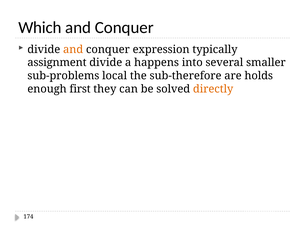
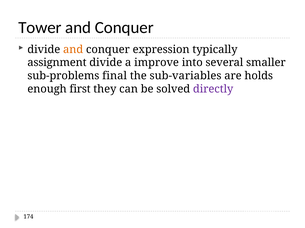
Which: Which -> Tower (40, 28)
happens: happens -> improve (157, 63)
local: local -> final (115, 76)
sub-therefore: sub-therefore -> sub-variables (186, 76)
directly colour: orange -> purple (213, 89)
